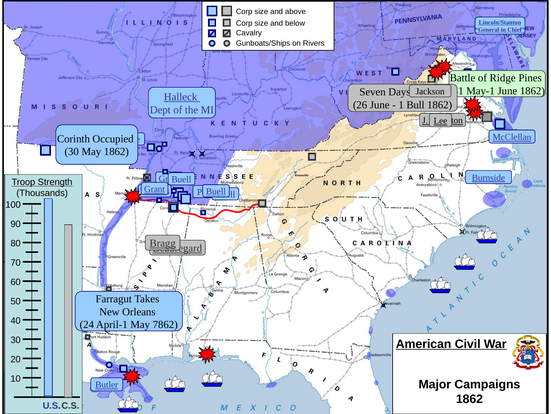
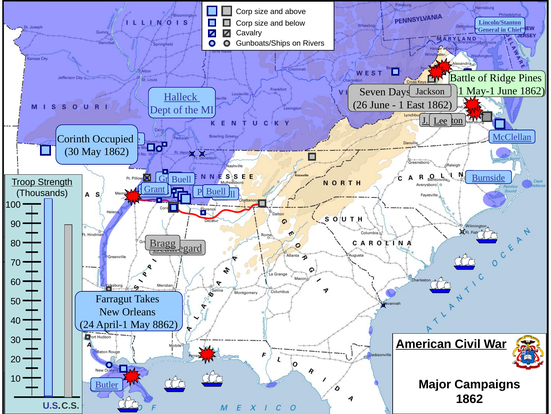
Bull: Bull -> East (415, 105)
7862: 7862 -> 8862 (165, 324)
